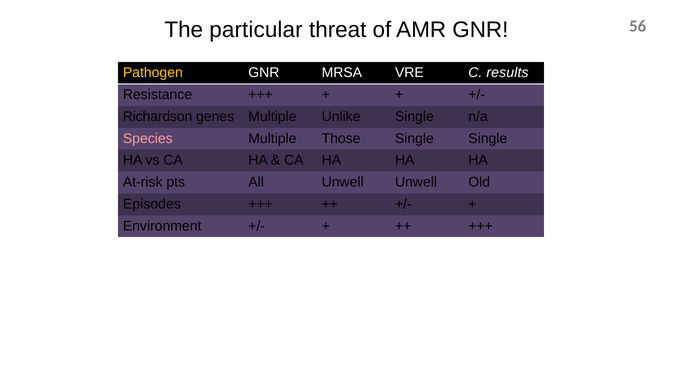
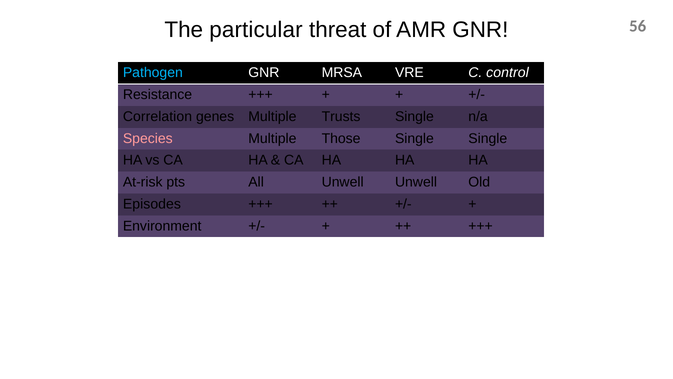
Pathogen colour: yellow -> light blue (153, 73)
results: results -> control (508, 73)
Richardson: Richardson -> Correlation (157, 116)
Unlike: Unlike -> Trusts (341, 116)
